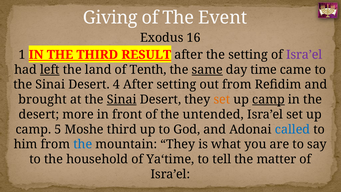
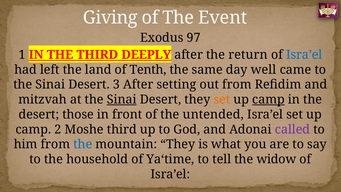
16: 16 -> 97 (194, 38)
RESULT: RESULT -> DEEPLY (146, 55)
the setting: setting -> return (248, 55)
Isra’el colour: purple -> blue (304, 55)
left underline: present -> none (50, 70)
same underline: present -> none (207, 70)
time: time -> well (263, 70)
4: 4 -> 3 (116, 85)
brought: brought -> mitzvah (43, 99)
more: more -> those (78, 114)
5: 5 -> 2 (58, 129)
called colour: blue -> purple (293, 129)
matter: matter -> widow (276, 159)
